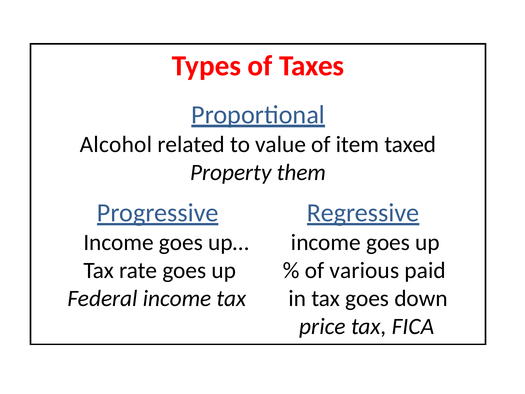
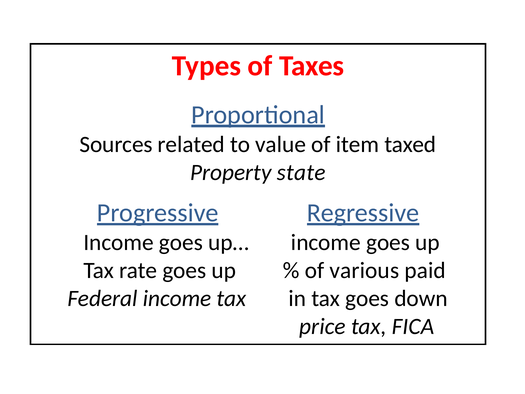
Alcohol: Alcohol -> Sources (116, 144)
them: them -> state (301, 172)
